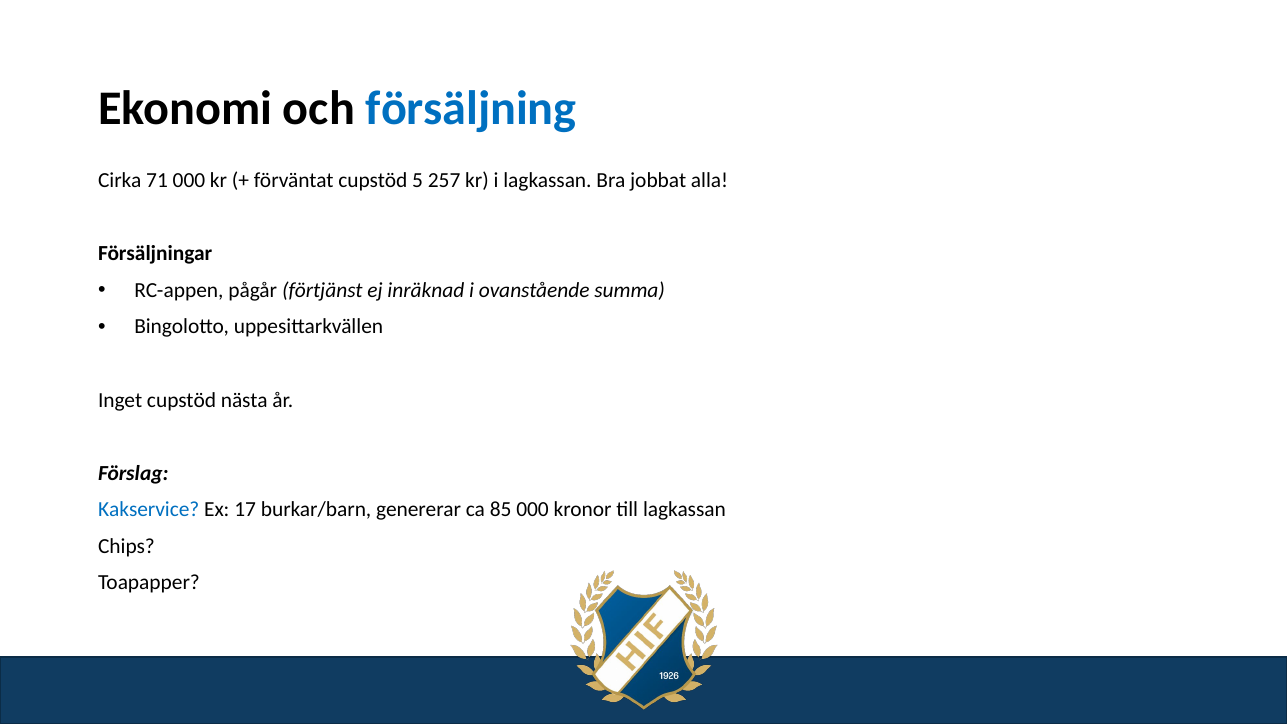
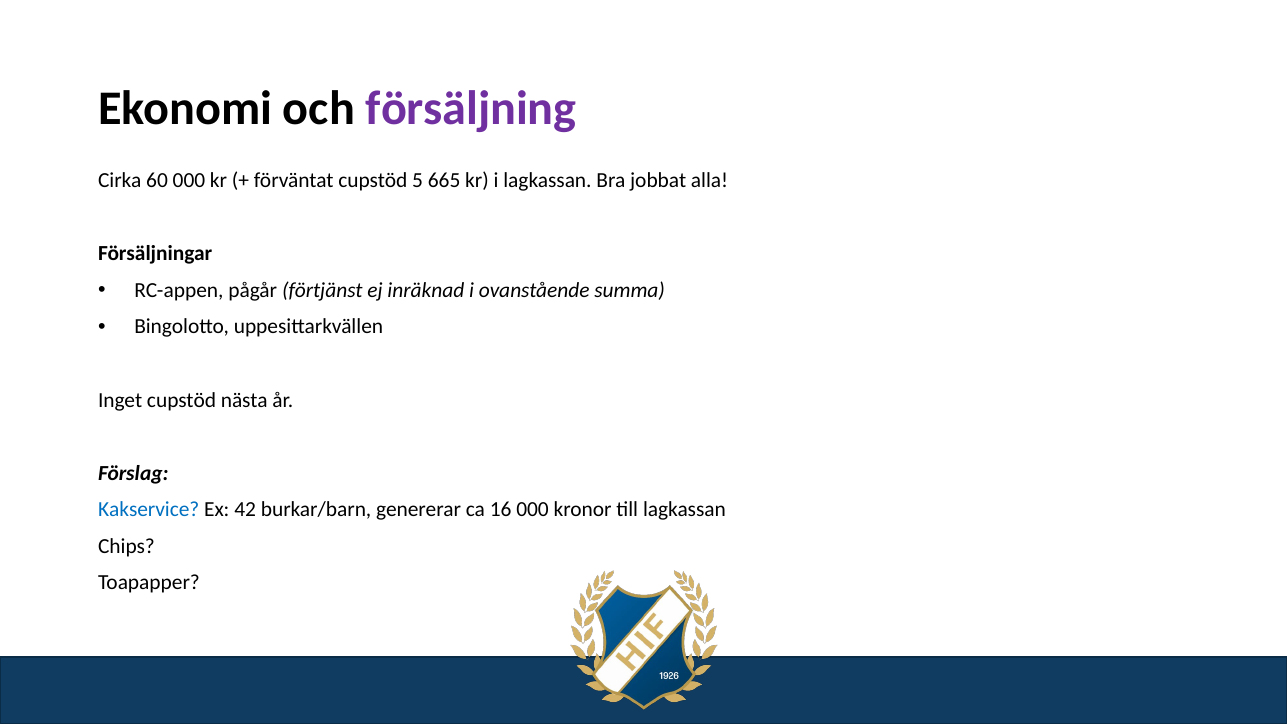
försäljning colour: blue -> purple (471, 108)
71: 71 -> 60 (157, 181)
257: 257 -> 665 (444, 181)
17: 17 -> 42 (245, 510)
85: 85 -> 16 (501, 510)
